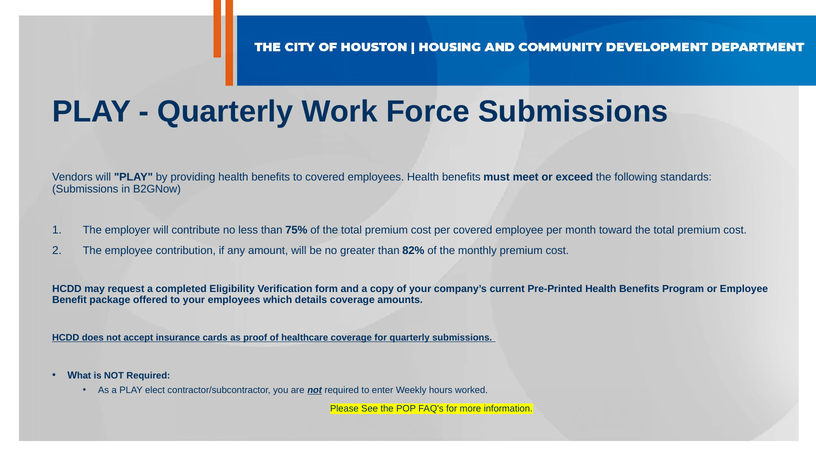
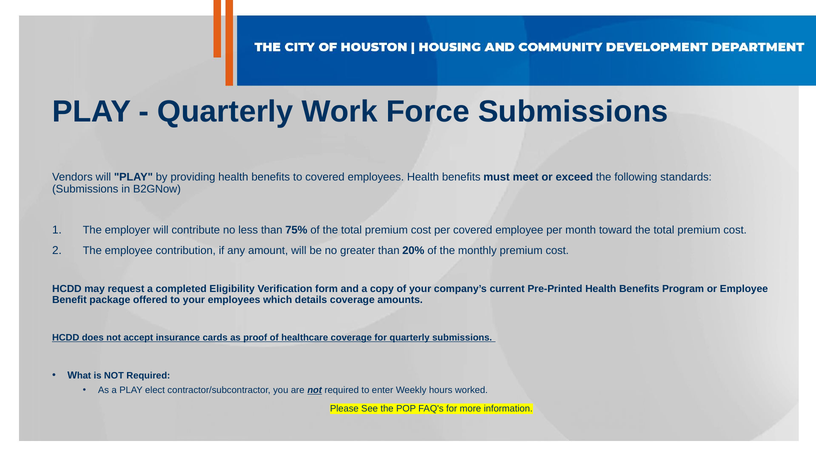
82%: 82% -> 20% (413, 250)
